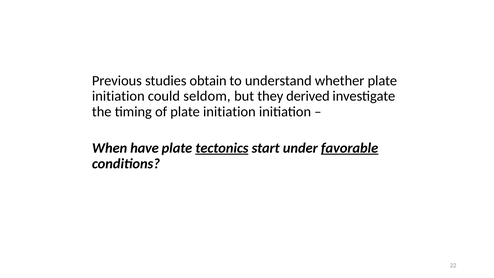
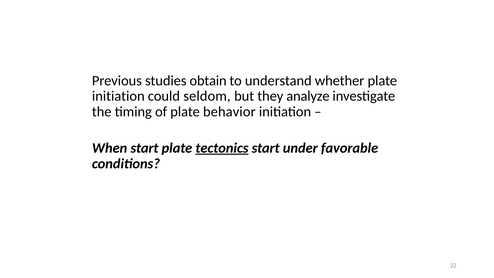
derived: derived -> analyze (308, 96)
of plate initiation: initiation -> behavior (229, 112)
When have: have -> start (144, 148)
favorable underline: present -> none (350, 148)
